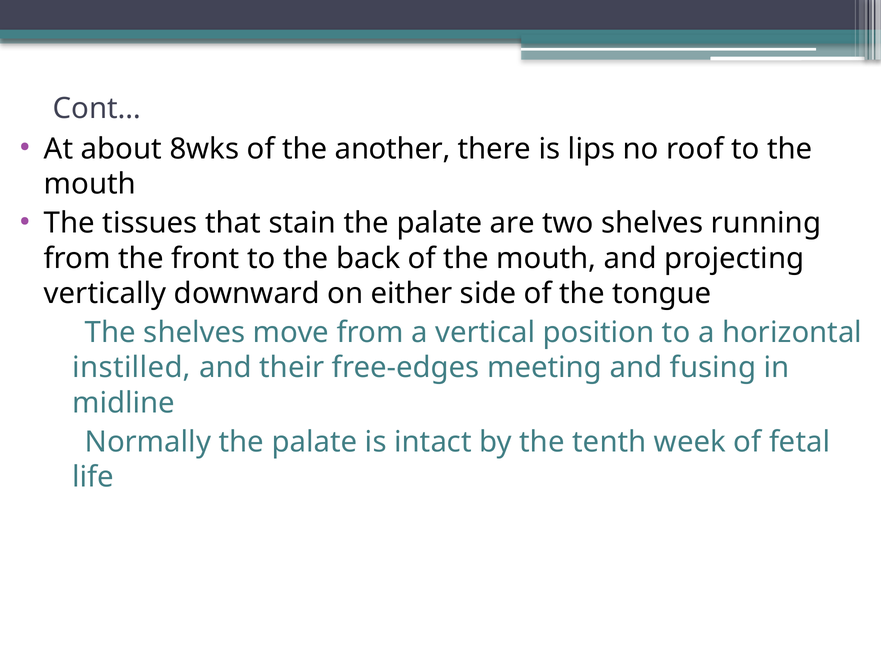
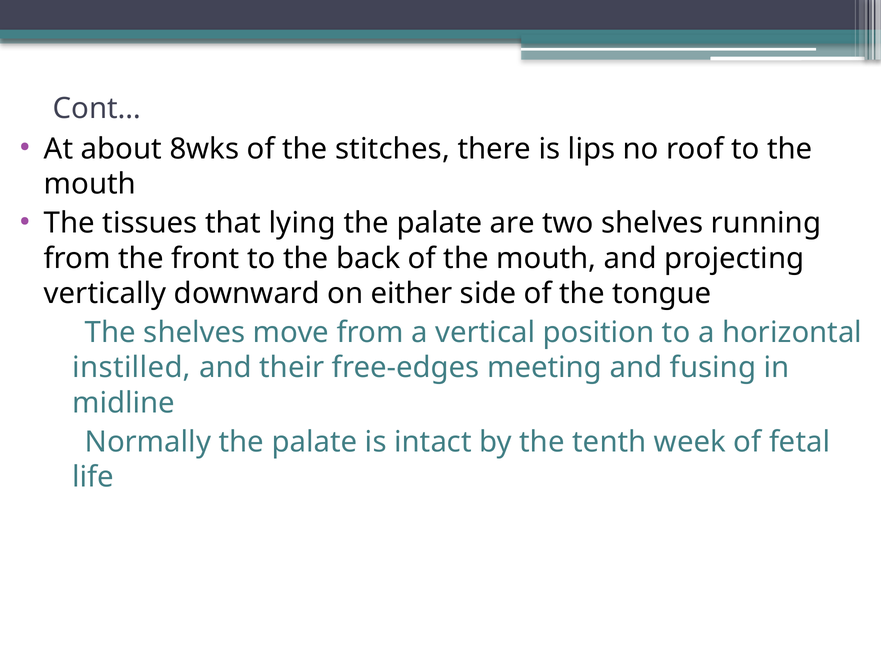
another: another -> stitches (393, 149)
stain: stain -> lying (302, 223)
